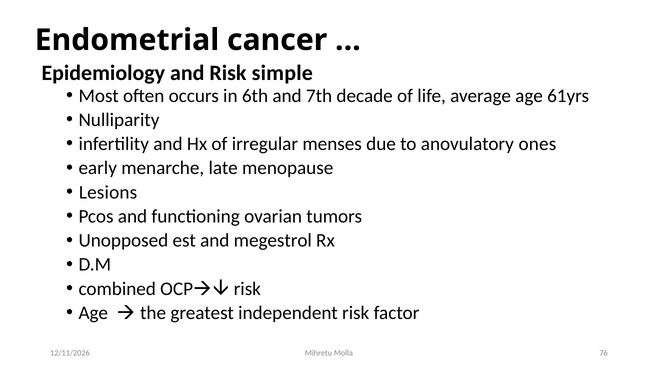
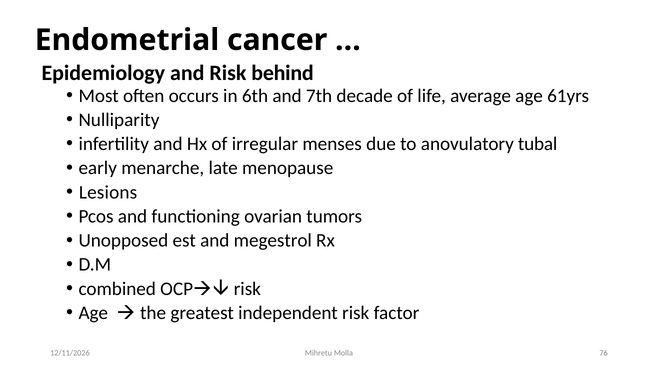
simple: simple -> behind (283, 73)
ones: ones -> tubal (538, 144)
